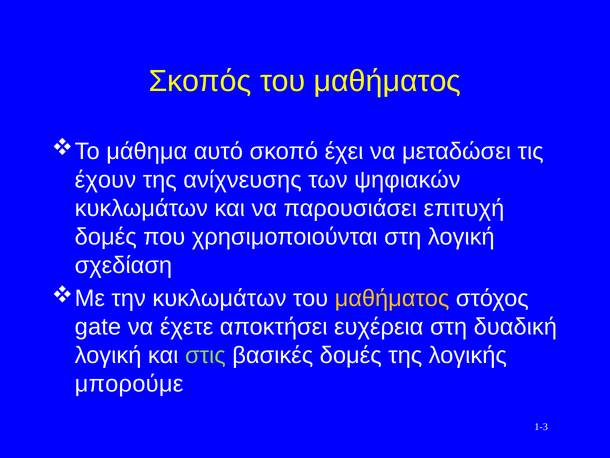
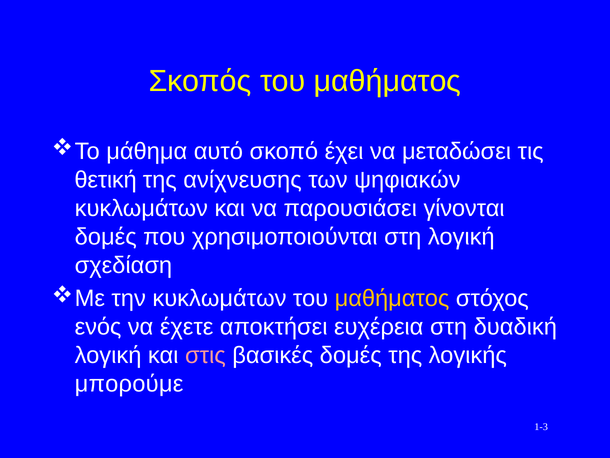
έχουν: έχουν -> θετική (106, 180)
επιτυχή: επιτυχή -> γίνονται (464, 208)
gate: gate -> ενός (98, 327)
στις colour: light green -> pink (205, 355)
